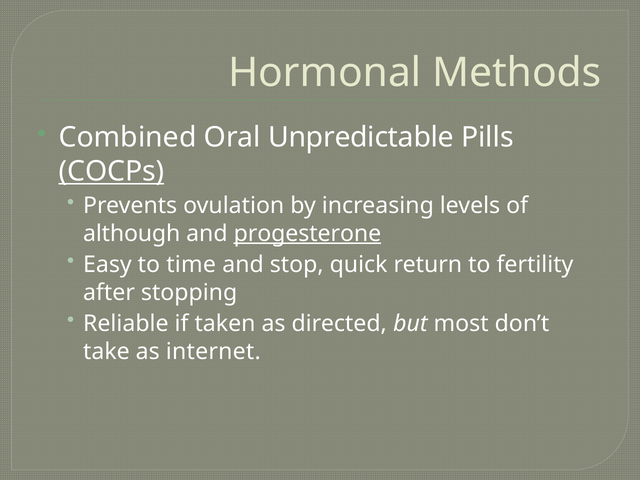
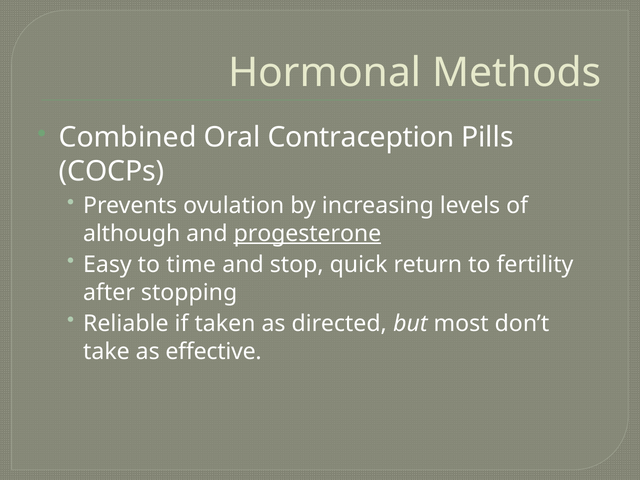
Unpredictable: Unpredictable -> Contraception (361, 137)
COCPs underline: present -> none (112, 172)
internet: internet -> effective (214, 351)
